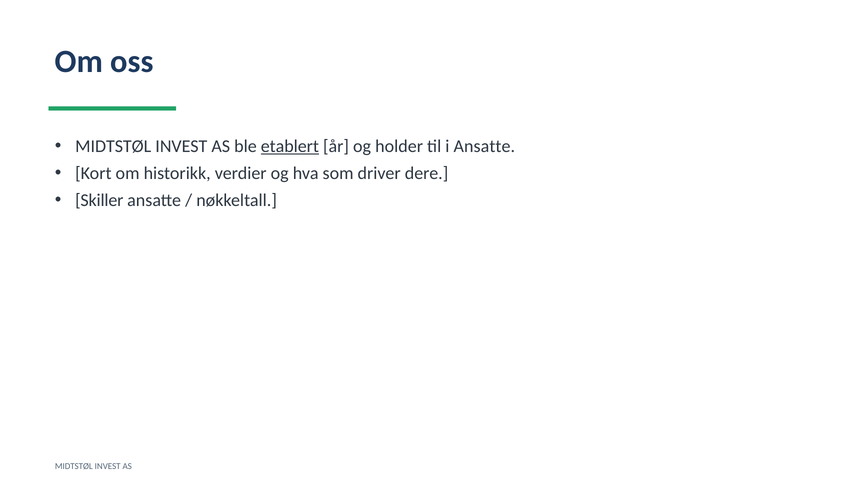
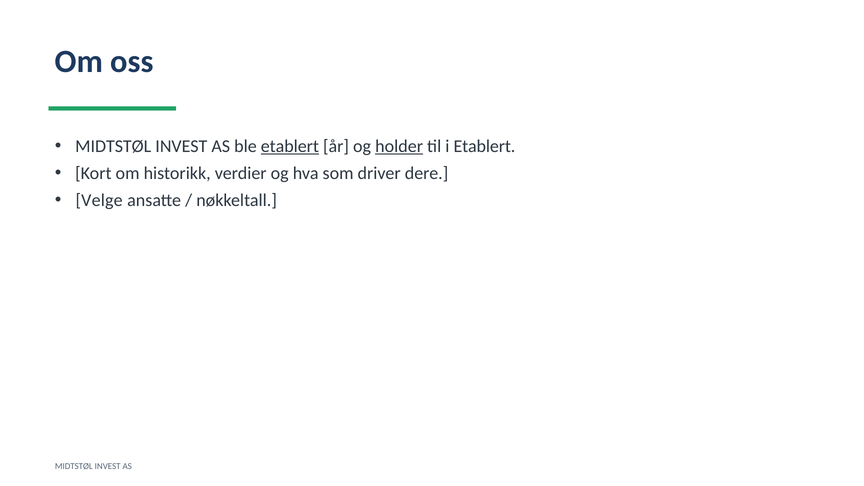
holder underline: none -> present (399, 146)
i Ansatte: Ansatte -> Etablert (484, 146)
Skiller: Skiller -> Velge (99, 200)
